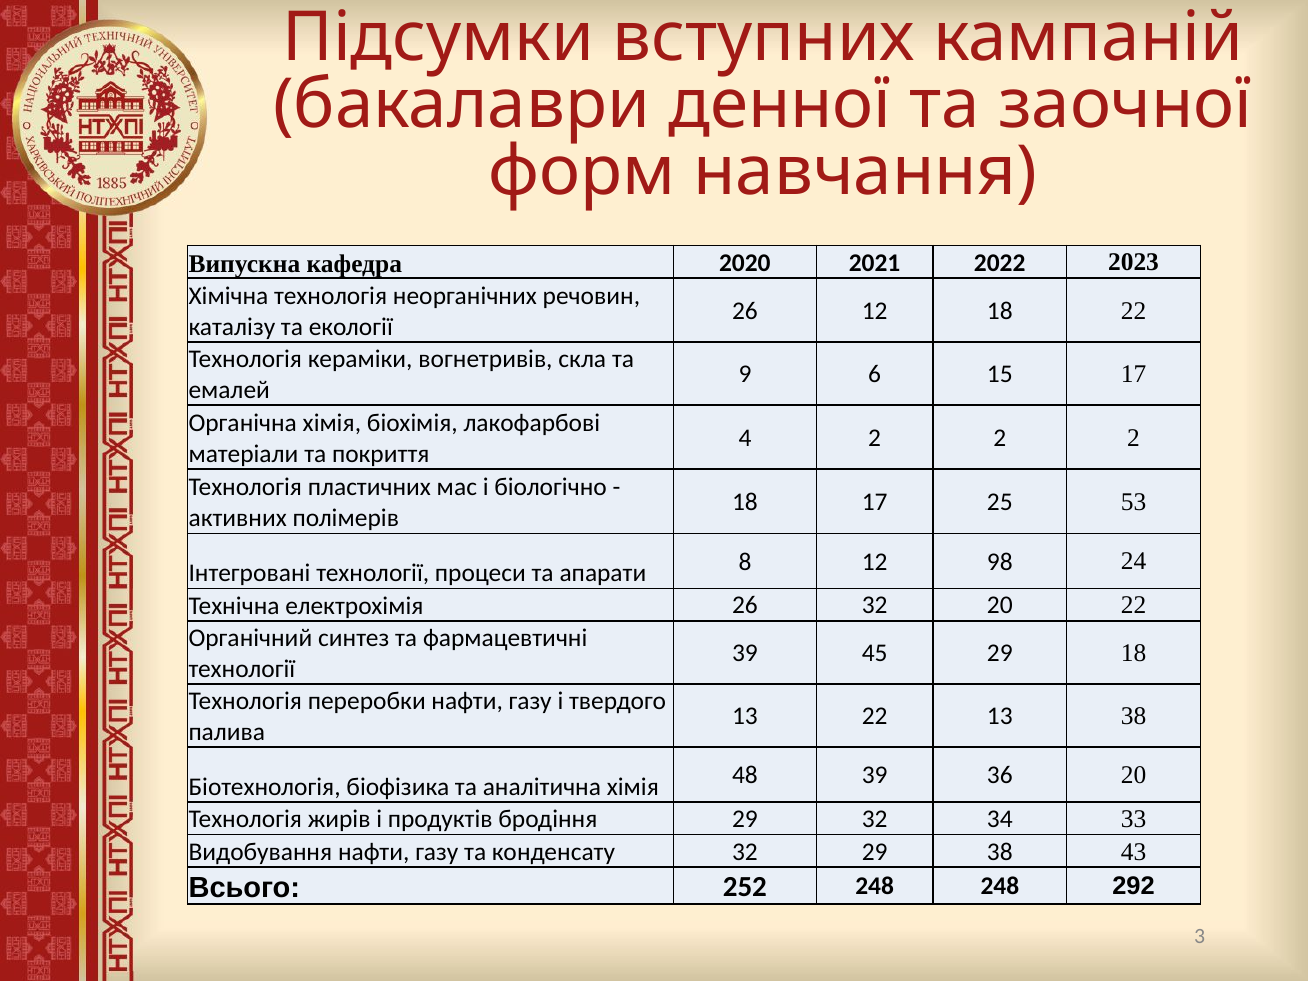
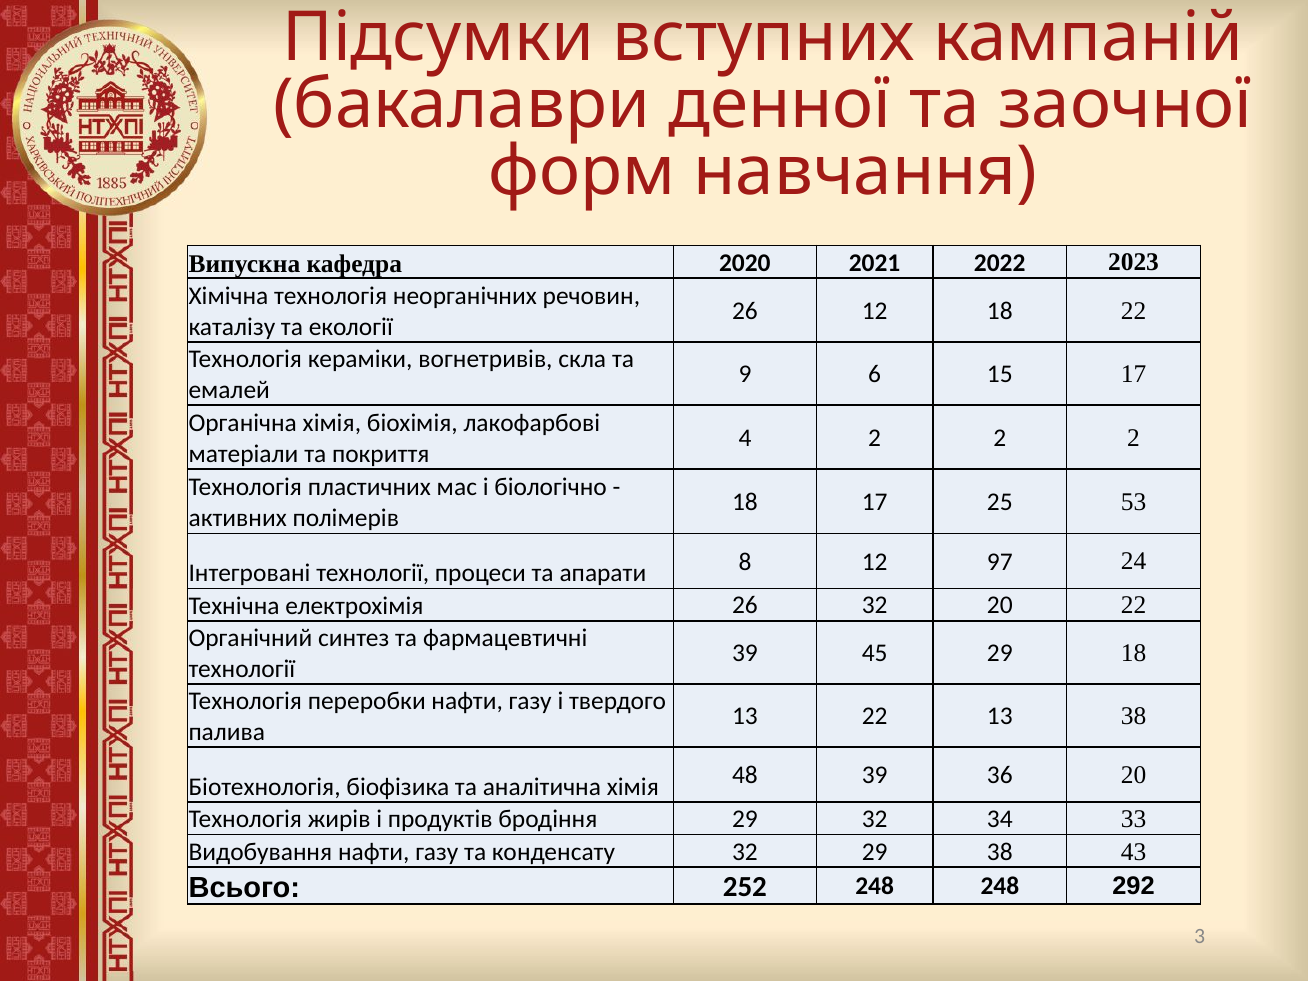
98: 98 -> 97 (1000, 562)
